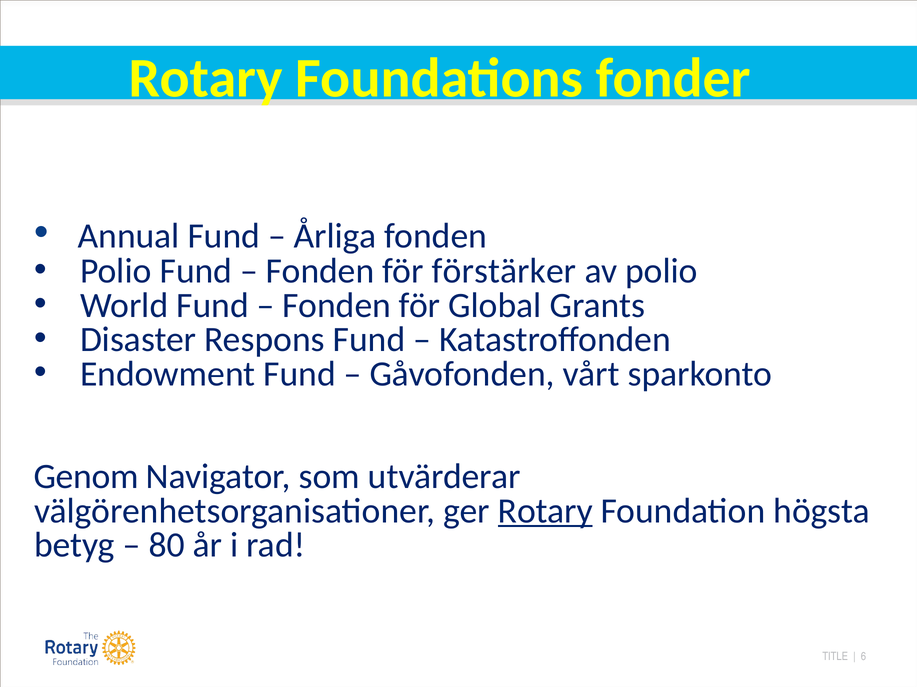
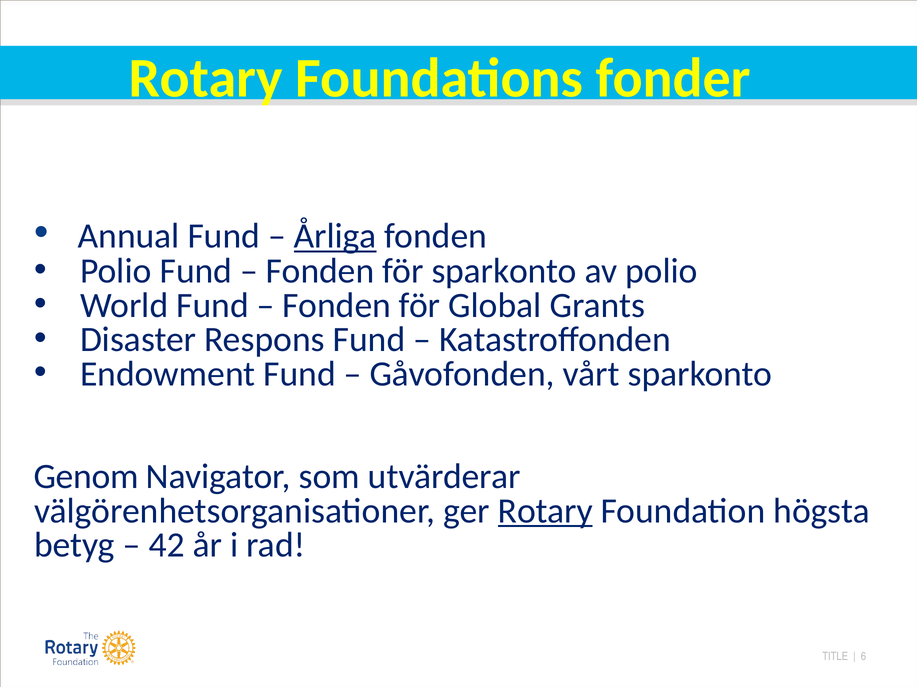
Årliga underline: none -> present (335, 236)
för förstärker: förstärker -> sparkonto (504, 272)
80: 80 -> 42 (167, 546)
